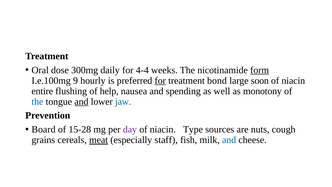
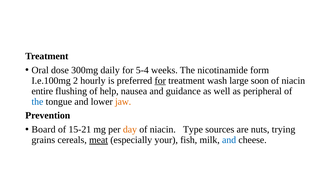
4-4: 4-4 -> 5-4 (142, 70)
form underline: present -> none (260, 70)
9: 9 -> 2 (76, 81)
bond: bond -> wash (217, 81)
spending: spending -> guidance (183, 91)
monotony: monotony -> peripheral (262, 91)
and underline: present -> none (81, 101)
jaw colour: blue -> orange (123, 101)
15-28: 15-28 -> 15-21 (80, 129)
day colour: purple -> orange (130, 129)
cough: cough -> trying (284, 129)
staff: staff -> your (166, 140)
